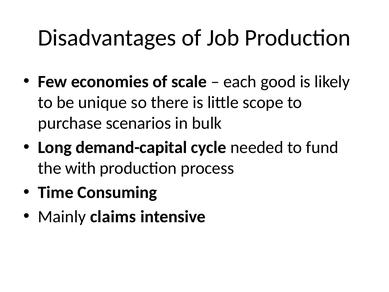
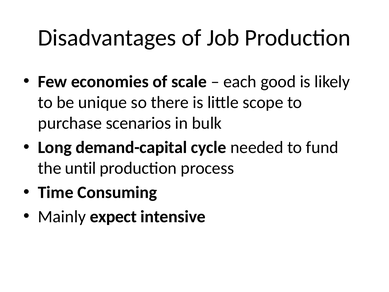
with: with -> until (81, 168)
claims: claims -> expect (113, 216)
